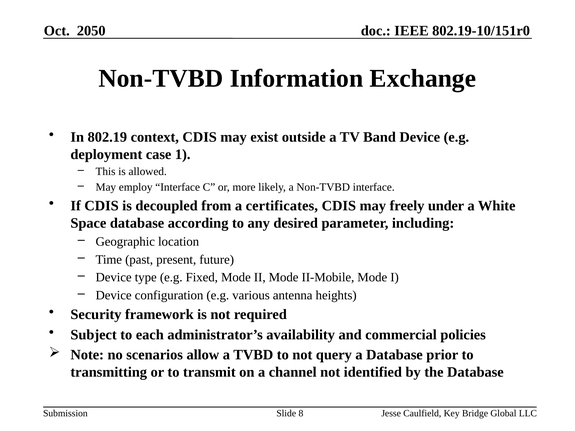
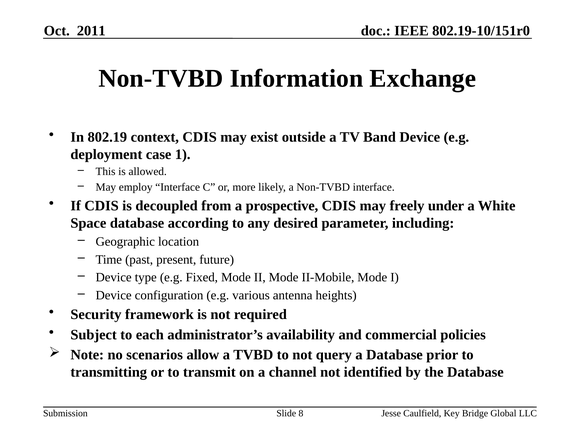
2050: 2050 -> 2011 (91, 31)
certificates: certificates -> prospective (282, 206)
